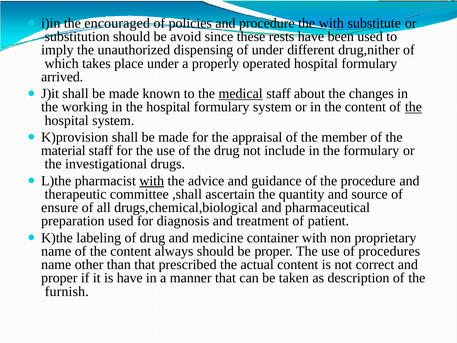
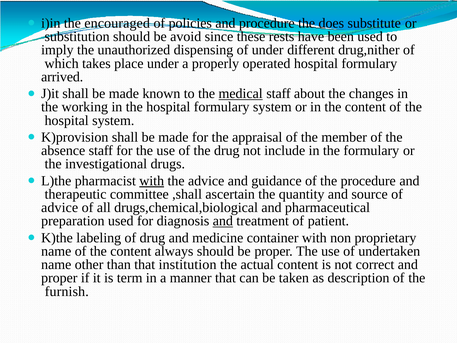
the with: with -> does (331, 23)
the underline: present -> none (413, 107)
material: material -> absence (63, 150)
ensure: ensure -> advice (60, 207)
and underline: none -> present (223, 221)
procedures: procedures -> undertaken (389, 251)
prescribed: prescribed -> institution (188, 264)
is have: have -> term (130, 278)
